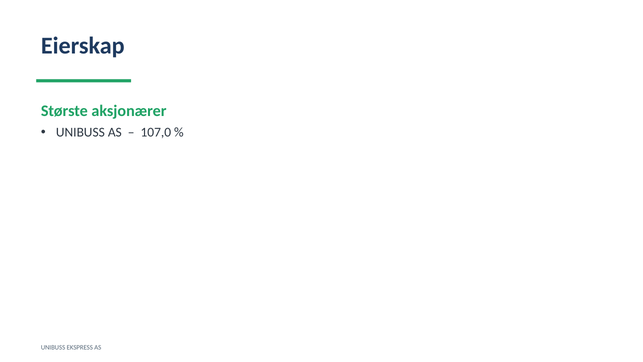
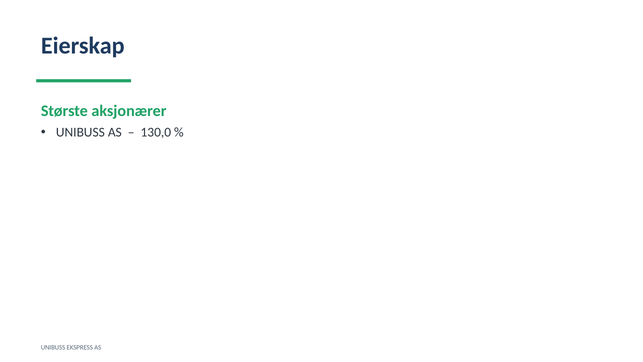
107,0: 107,0 -> 130,0 (156, 132)
